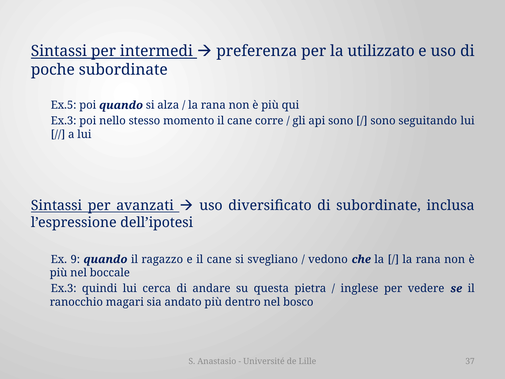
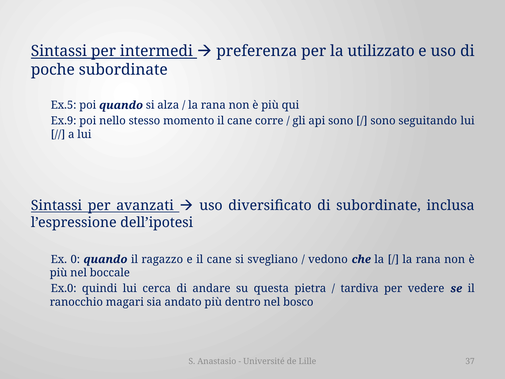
Ex.3: Ex.3 -> Ex.9 (64, 121)
9: 9 -> 0 (75, 259)
Ex.3: Ex.3 -> Ex.0 (64, 288)
inglese: inglese -> tardiva (360, 288)
